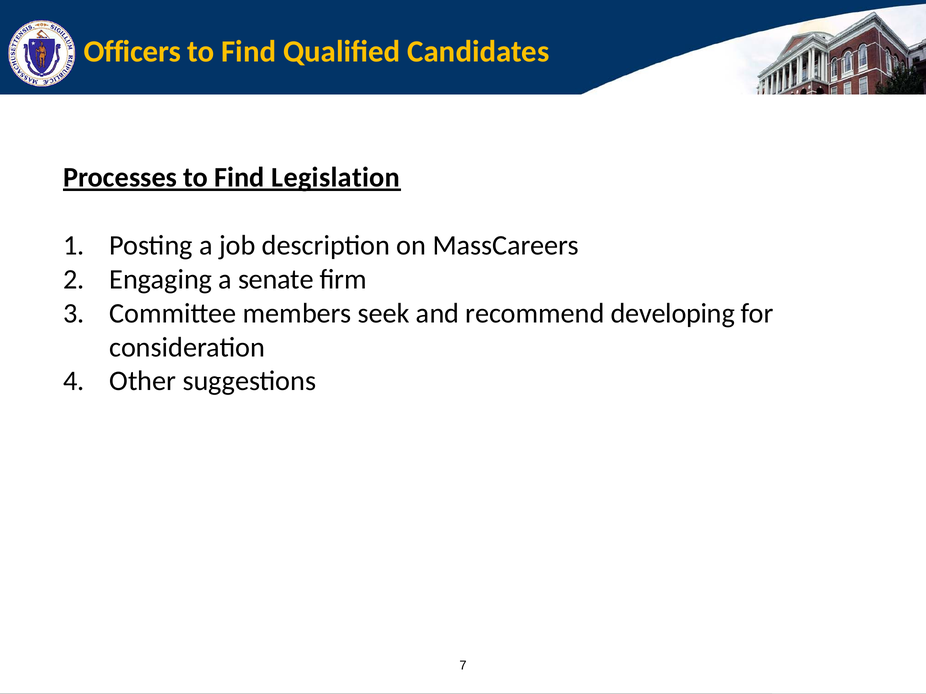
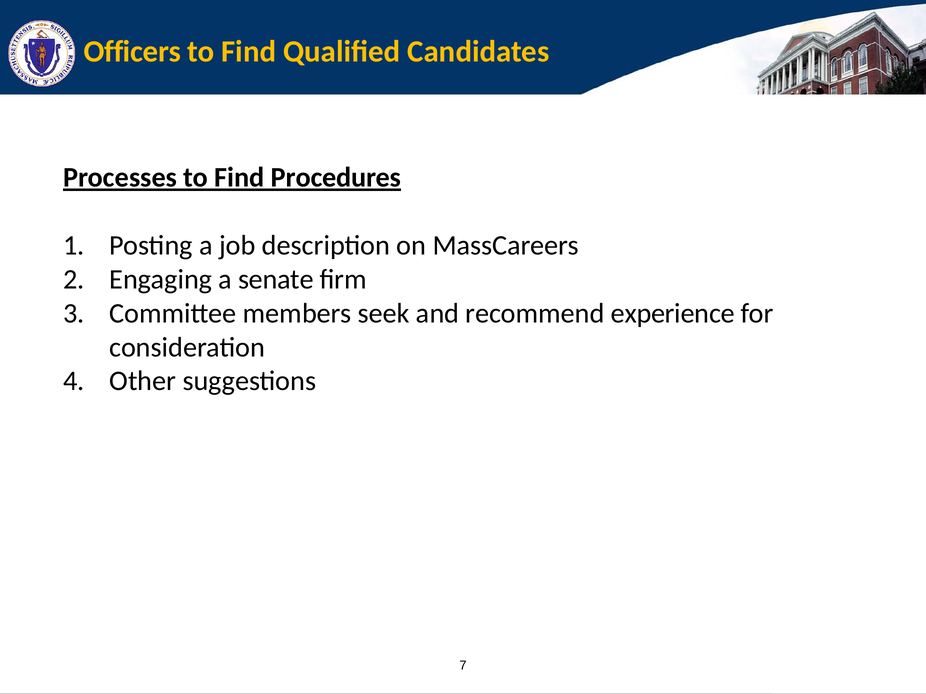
Legislation: Legislation -> Procedures (336, 178)
developing: developing -> experience (673, 314)
